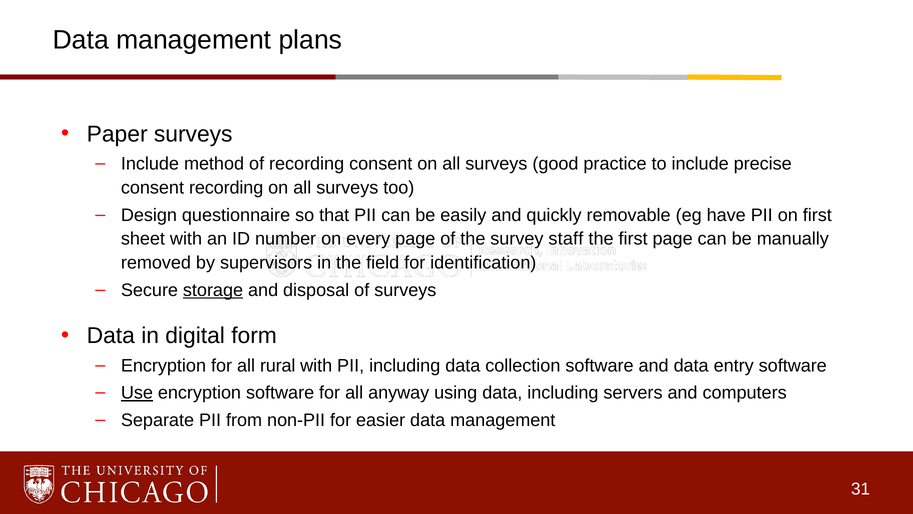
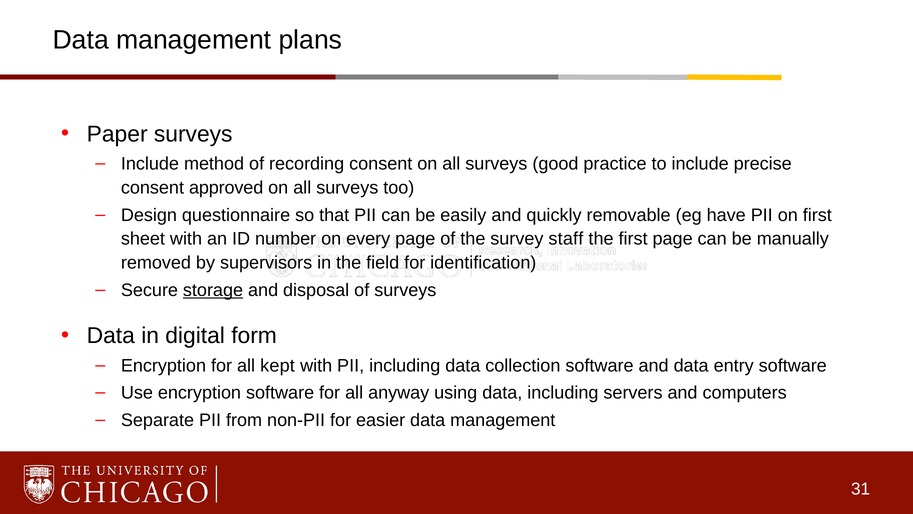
consent recording: recording -> approved (226, 188)
rural: rural -> kept (278, 365)
Use underline: present -> none (137, 393)
